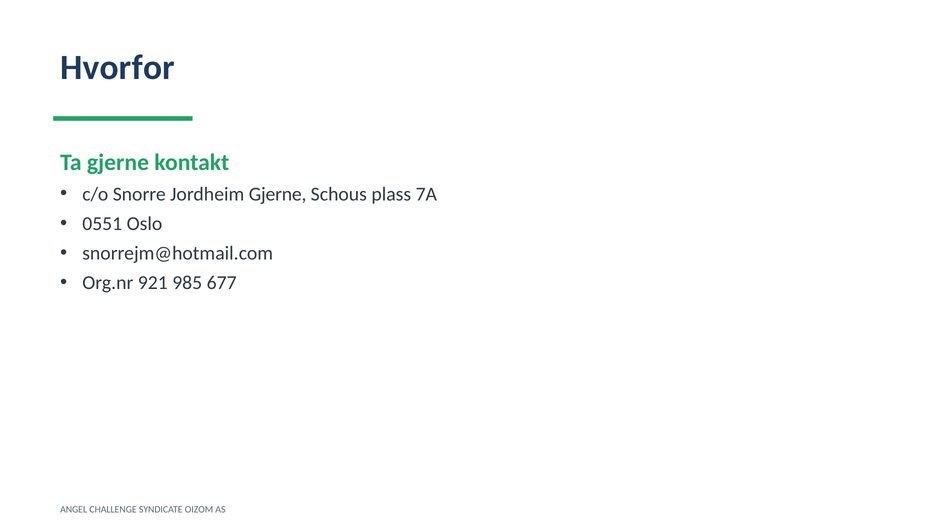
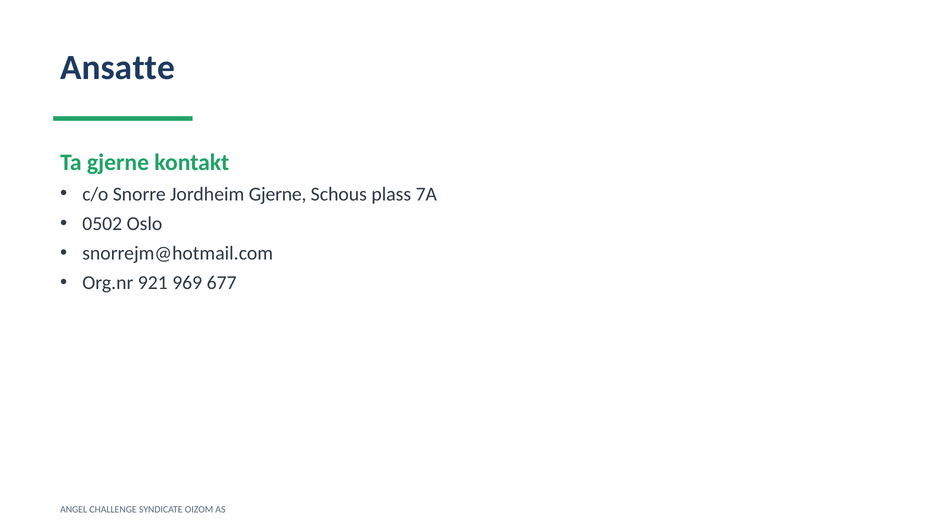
Hvorfor: Hvorfor -> Ansatte (118, 67)
0551: 0551 -> 0502 (102, 224)
985: 985 -> 969 (187, 283)
